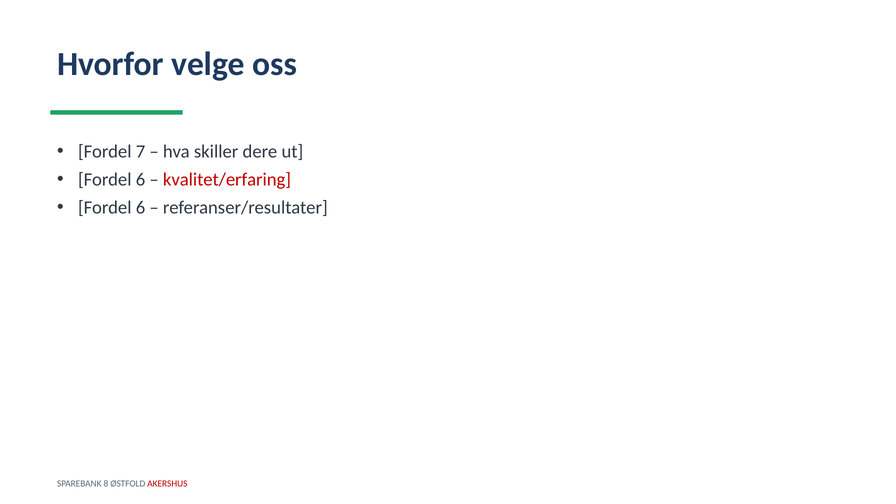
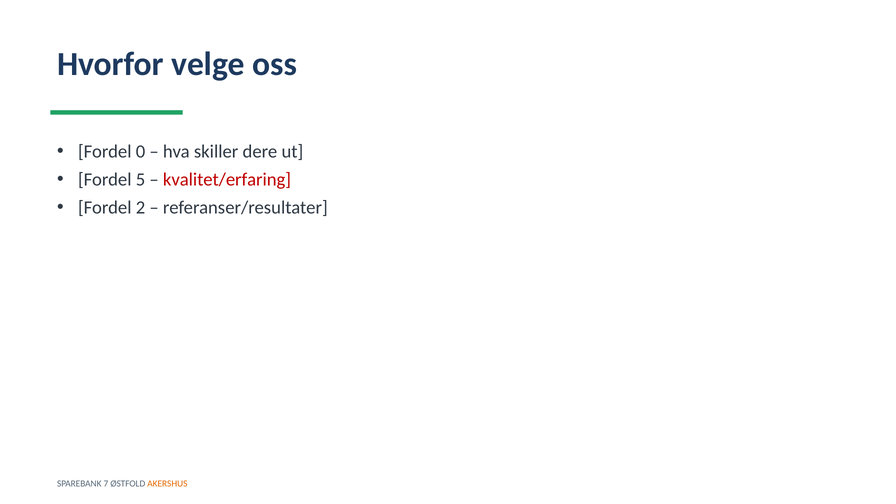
7: 7 -> 0 (141, 152)
6: 6 -> 5 (141, 180)
6: 6 -> 2 (141, 208)
8: 8 -> 7 (106, 484)
AKERSHUS colour: red -> orange (167, 484)
